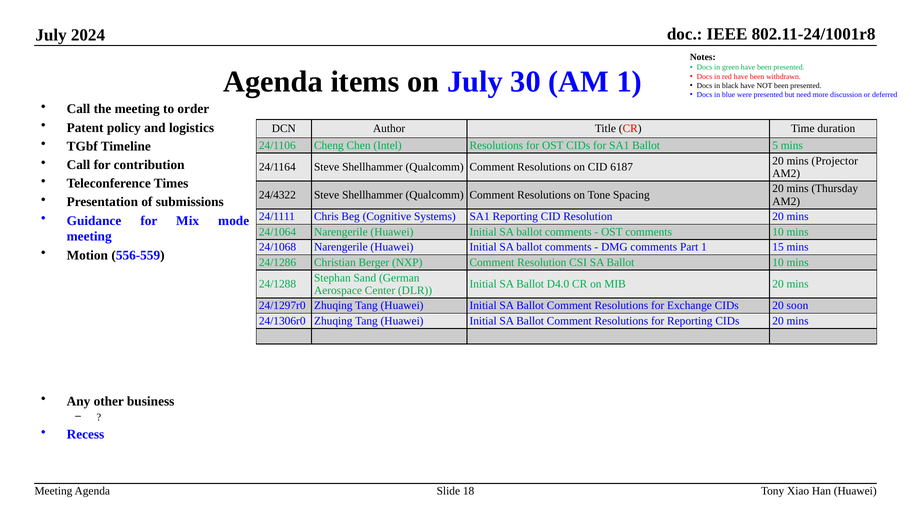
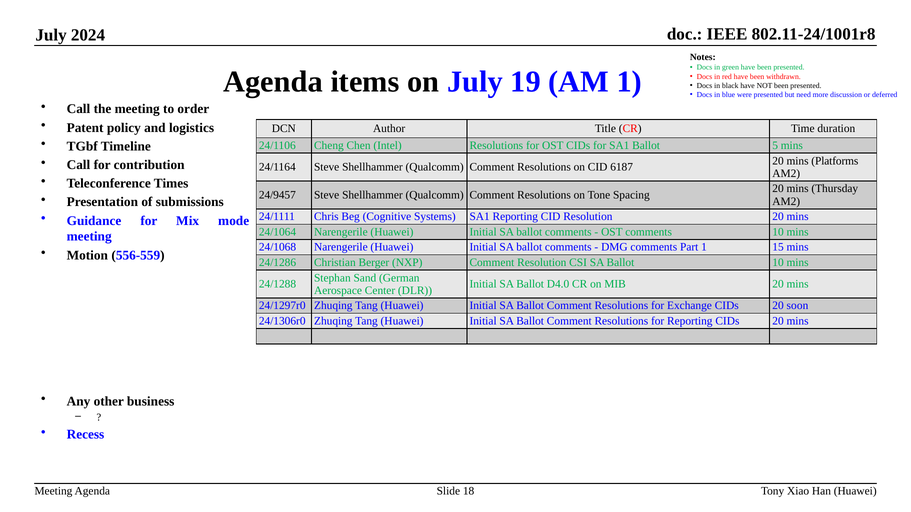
30: 30 -> 19 (526, 82)
Projector: Projector -> Platforms (835, 161)
24/4322: 24/4322 -> 24/9457 (277, 195)
